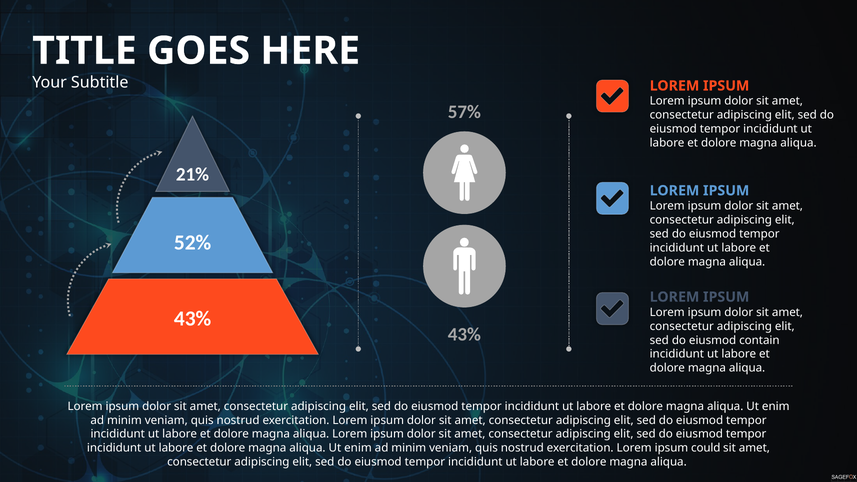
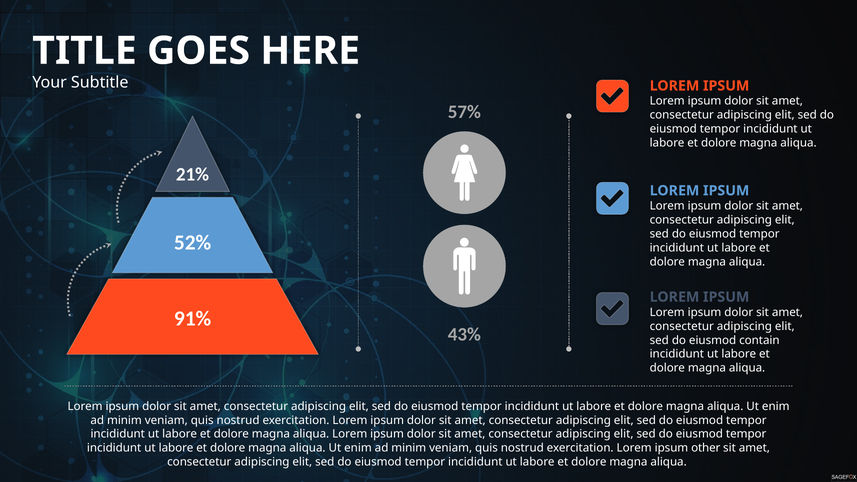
43%: 43% -> 91% (193, 319)
could: could -> other (706, 448)
